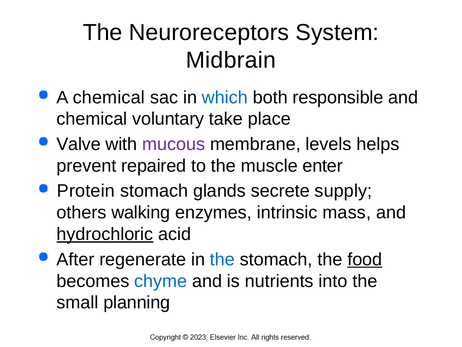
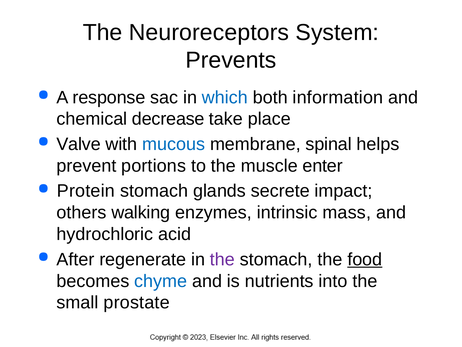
Midbrain: Midbrain -> Prevents (231, 60)
A chemical: chemical -> response (109, 97)
responsible: responsible -> information (338, 97)
voluntary: voluntary -> decrease (168, 119)
mucous colour: purple -> blue (174, 144)
levels: levels -> spinal (329, 144)
repaired: repaired -> portions (154, 166)
supply: supply -> impact (344, 191)
hydrochloric underline: present -> none (105, 234)
the colour: blue -> purple (222, 259)
planning: planning -> prostate (137, 302)
